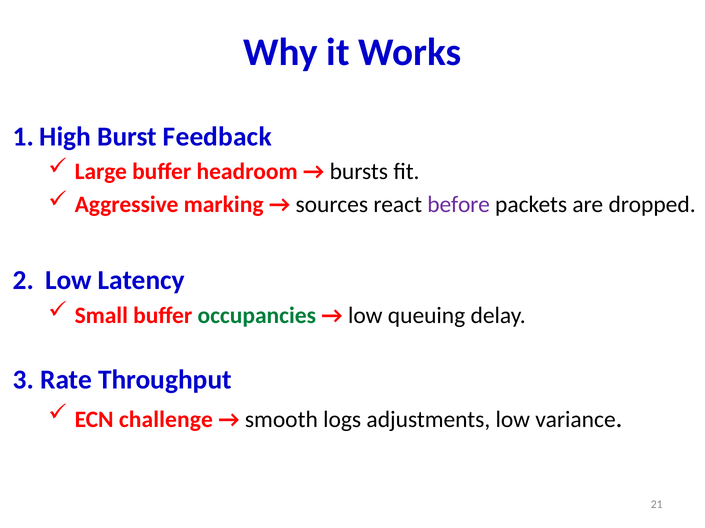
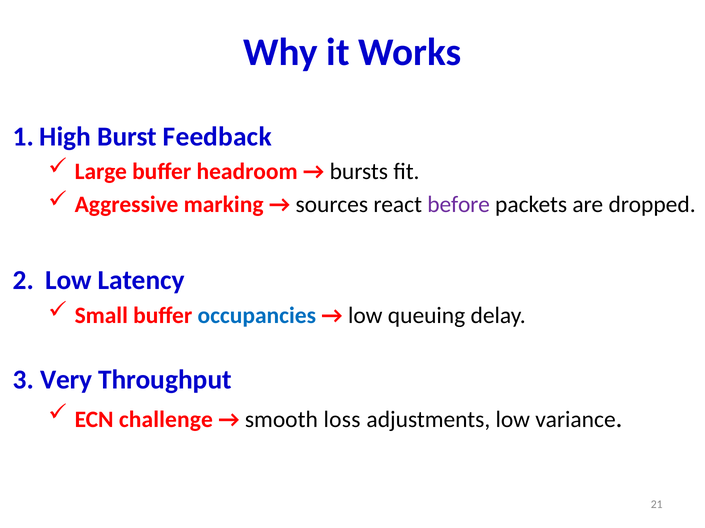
occupancies colour: green -> blue (257, 316)
Rate: Rate -> Very (66, 380)
logs: logs -> loss (342, 420)
